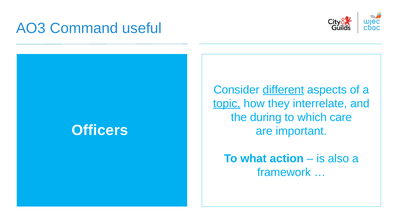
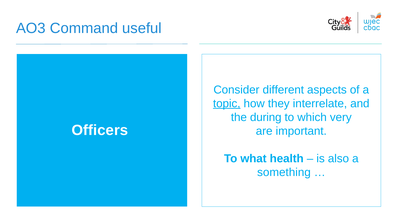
different underline: present -> none (283, 90)
care: care -> very (341, 117)
action: action -> health (287, 159)
framework: framework -> something (284, 173)
